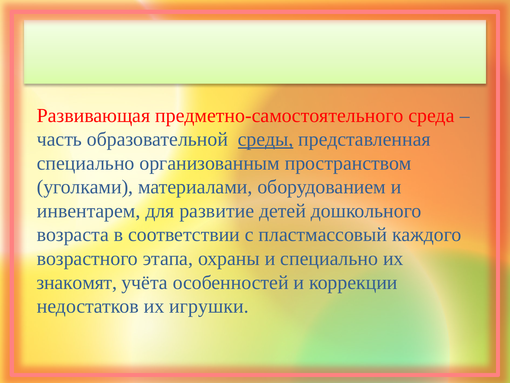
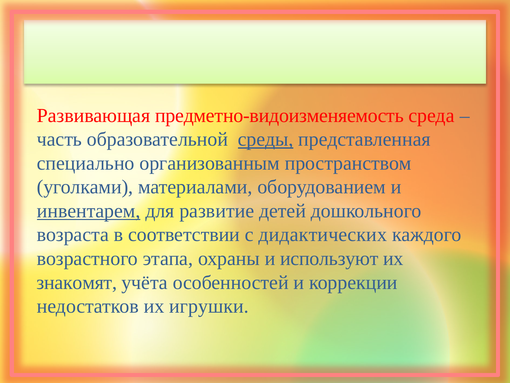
предметно-самостоятельного: предметно-самостоятельного -> предметно-видоизменяемость (279, 115)
инвентарем underline: none -> present (89, 211)
пластмассовый: пластмассовый -> дидактических (323, 234)
и специально: специально -> используют (329, 258)
